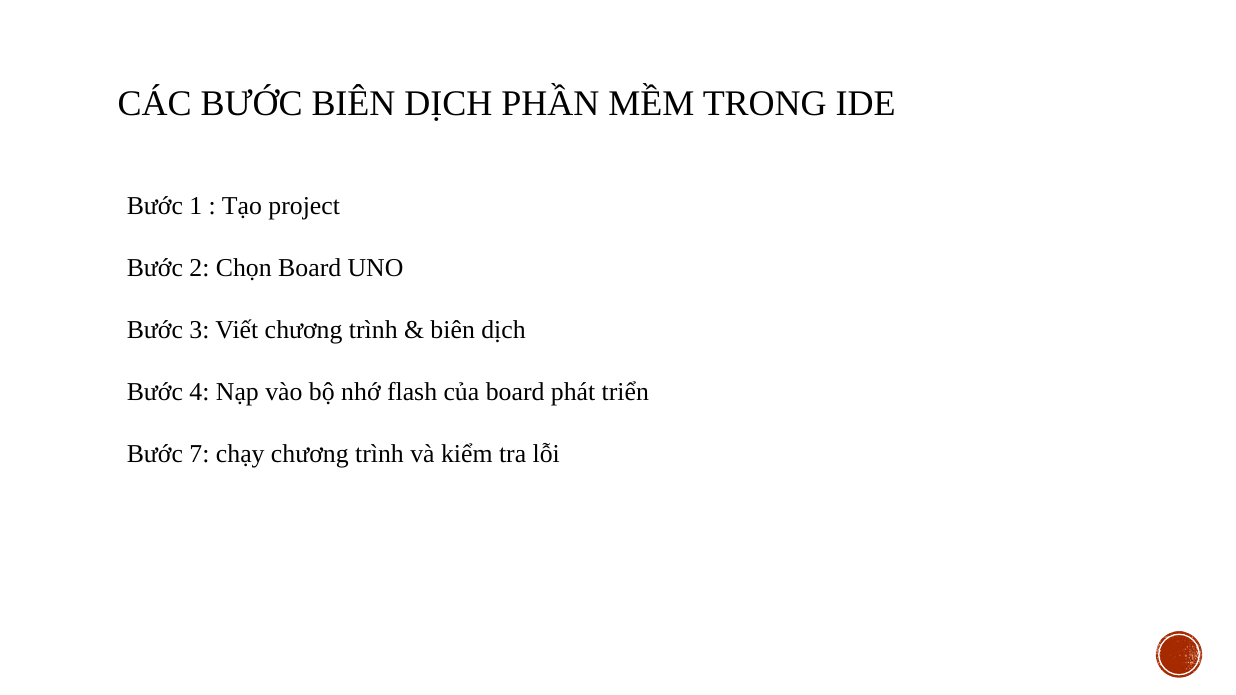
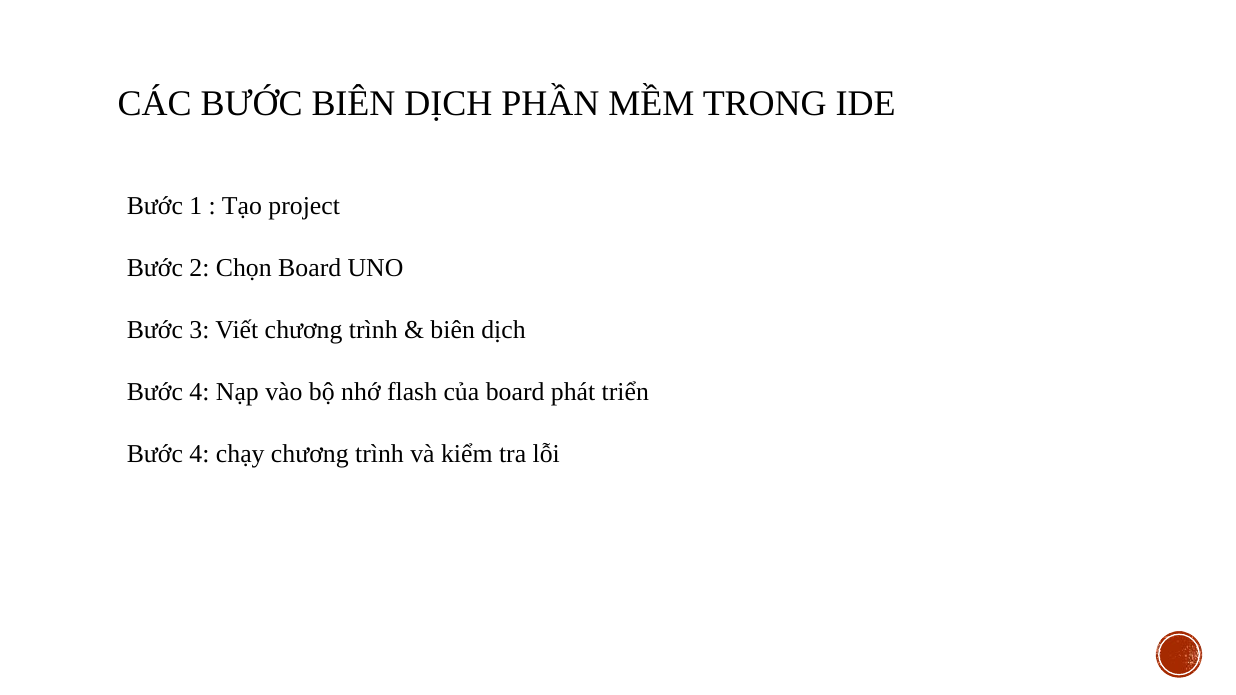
7: 7 -> 4 (199, 454)
